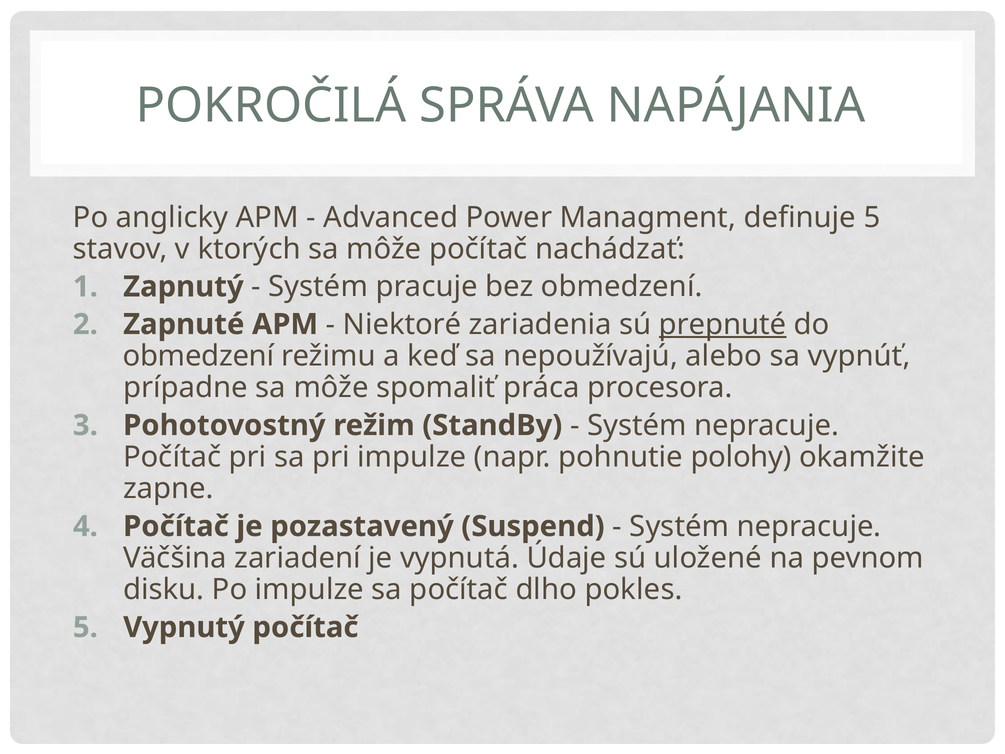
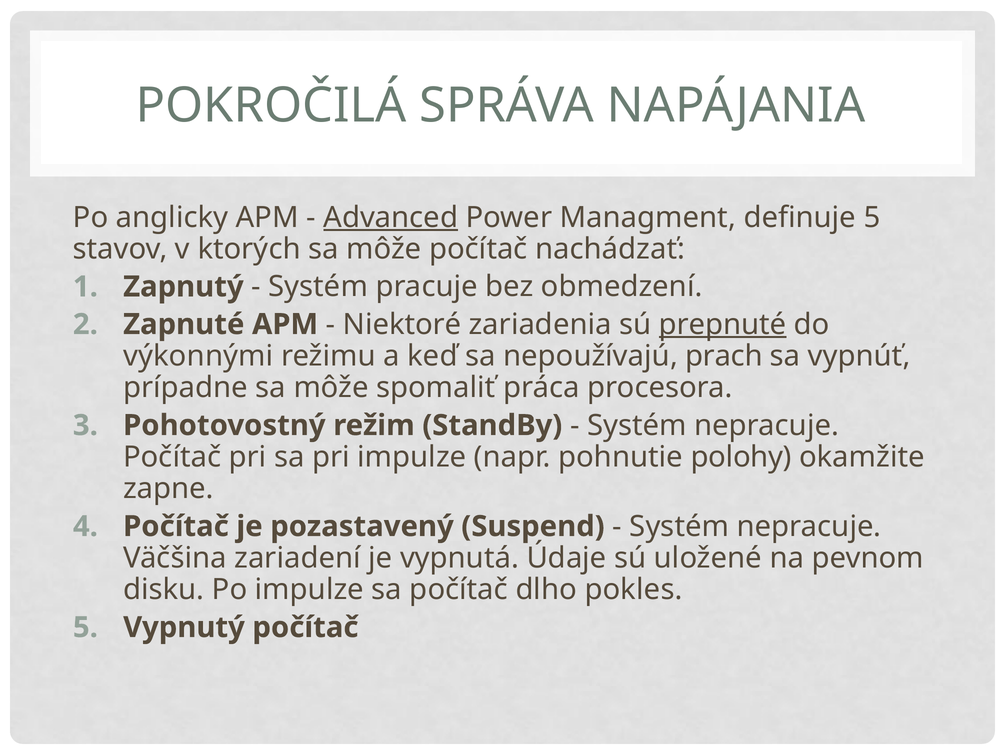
Advanced underline: none -> present (391, 217)
obmedzení: obmedzení -> výkonnými (198, 356)
alebo: alebo -> prach (724, 356)
